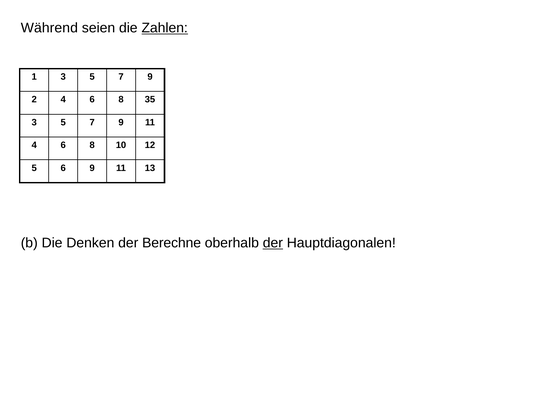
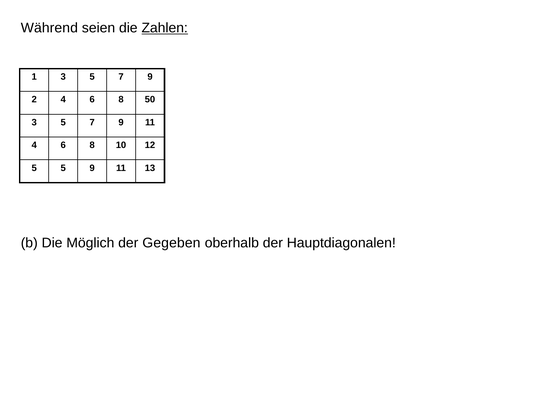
35: 35 -> 50 (150, 100)
5 6: 6 -> 5 (63, 168)
Denken: Denken -> Möglich (90, 243)
Berechne: Berechne -> Gegeben (171, 243)
der underline: present -> none (273, 243)
